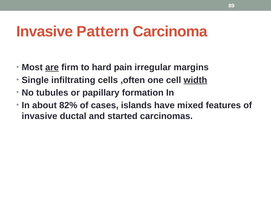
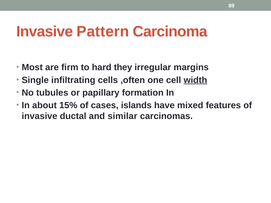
are underline: present -> none (52, 67)
pain: pain -> they (123, 67)
82%: 82% -> 15% (68, 105)
started: started -> similar (122, 116)
